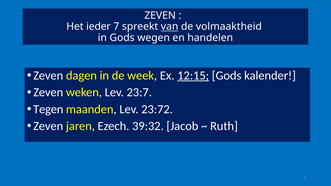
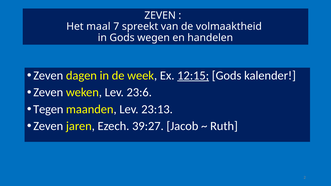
ieder: ieder -> maal (98, 27)
van underline: present -> none (170, 27)
23:7: 23:7 -> 23:6 (139, 92)
23:72: 23:72 -> 23:13 (157, 109)
39:32: 39:32 -> 39:27 (148, 126)
